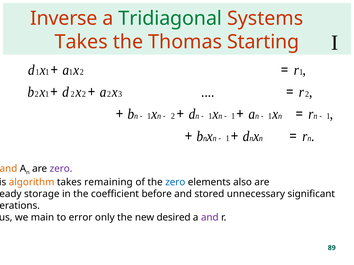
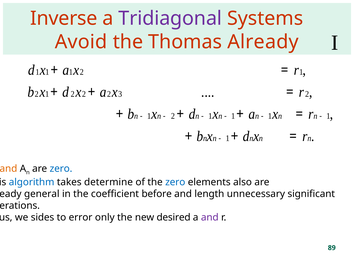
Tridiagonal colour: green -> purple (170, 18)
Takes: Takes -> Avoid (81, 42)
Thomas Starting: Starting -> Already (263, 42)
zero colour: purple -> blue (61, 169)
algorithm colour: orange -> blue (32, 182)
remaining: remaining -> determine (108, 182)
storage: storage -> general (42, 194)
stored: stored -> length (209, 194)
main: main -> sides (43, 218)
